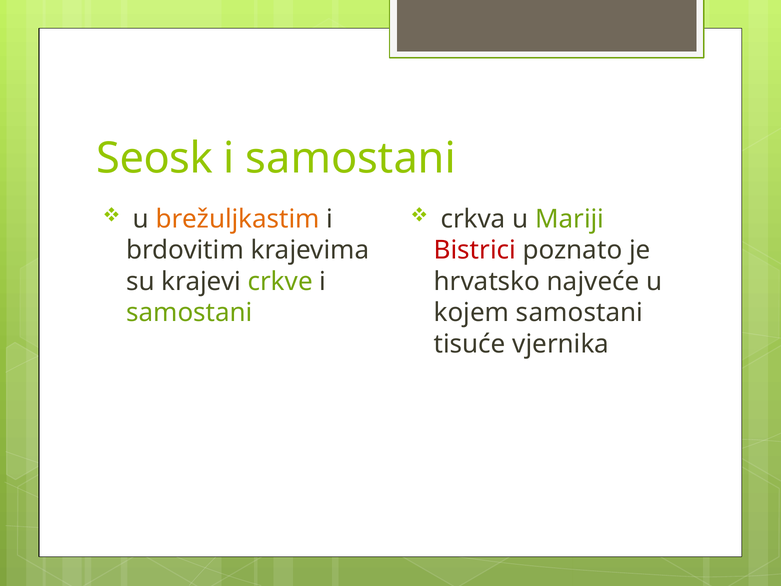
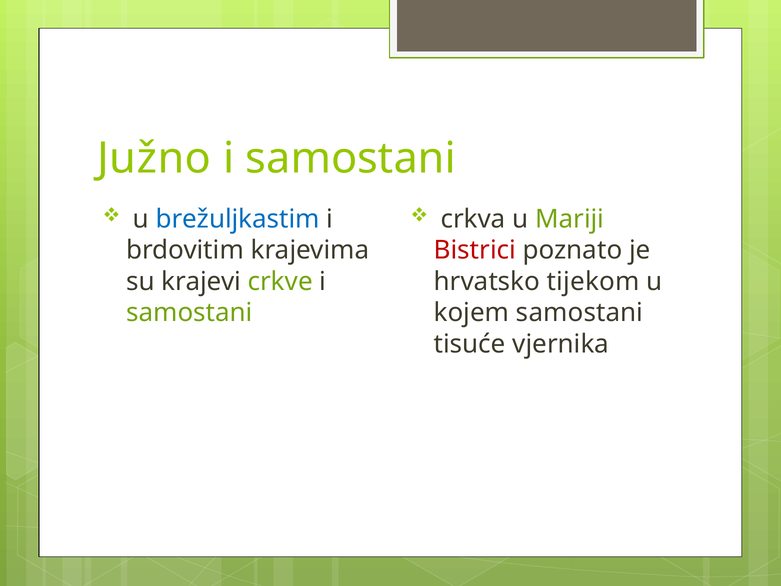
Seosk: Seosk -> Južno (154, 158)
brežuljkastim colour: orange -> blue (238, 219)
najveće: najveće -> tijekom (593, 281)
